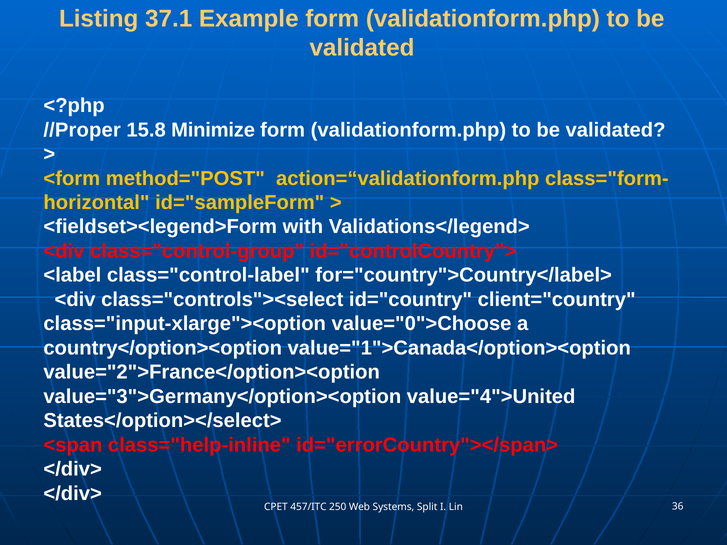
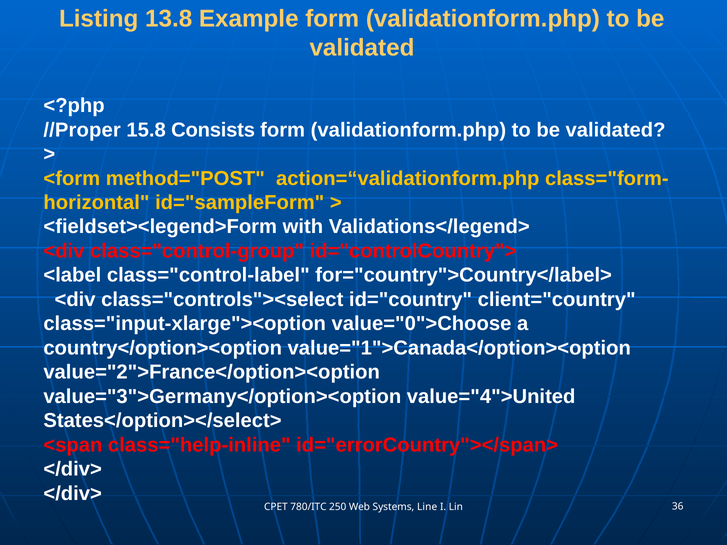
37.1: 37.1 -> 13.8 (169, 19)
Minimize: Minimize -> Consists (213, 130)
457/ITC: 457/ITC -> 780/ITC (308, 507)
Split: Split -> Line (427, 507)
